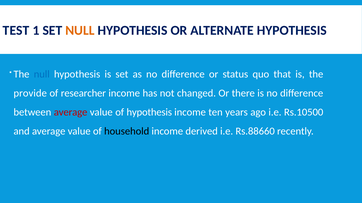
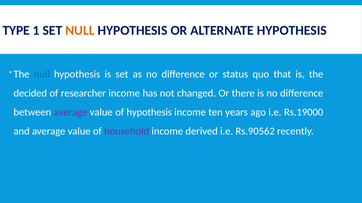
TEST: TEST -> TYPE (16, 30)
provide: provide -> decided (30, 94)
average colour: red -> purple (71, 113)
Rs.10500: Rs.10500 -> Rs.19000 (304, 113)
household colour: black -> purple (127, 132)
Rs.88660: Rs.88660 -> Rs.90562 (255, 132)
